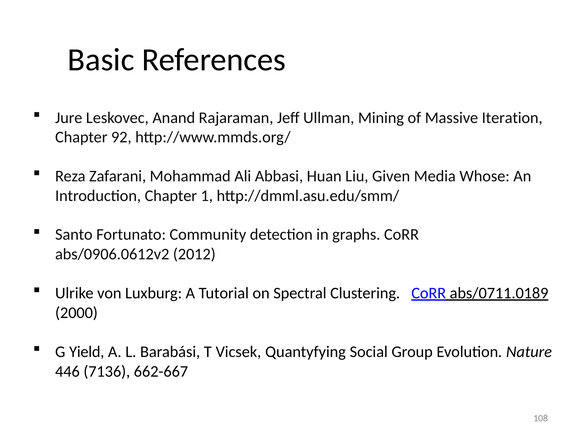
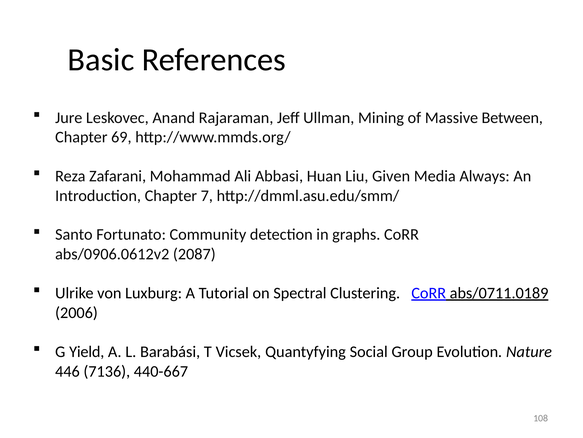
Iteration: Iteration -> Between (512, 118)
92: 92 -> 69 (121, 137)
Whose: Whose -> Always (485, 176)
1: 1 -> 7 (207, 195)
2012: 2012 -> 2087 (194, 254)
2000: 2000 -> 2006 (76, 312)
662-667: 662-667 -> 440-667 (161, 371)
